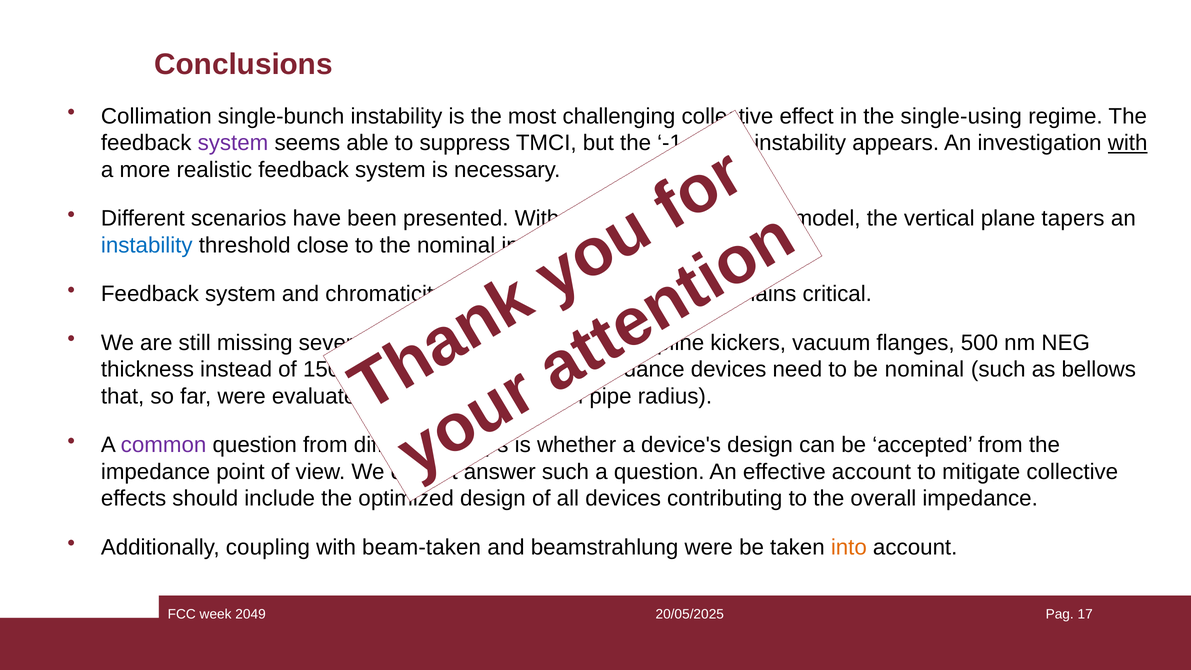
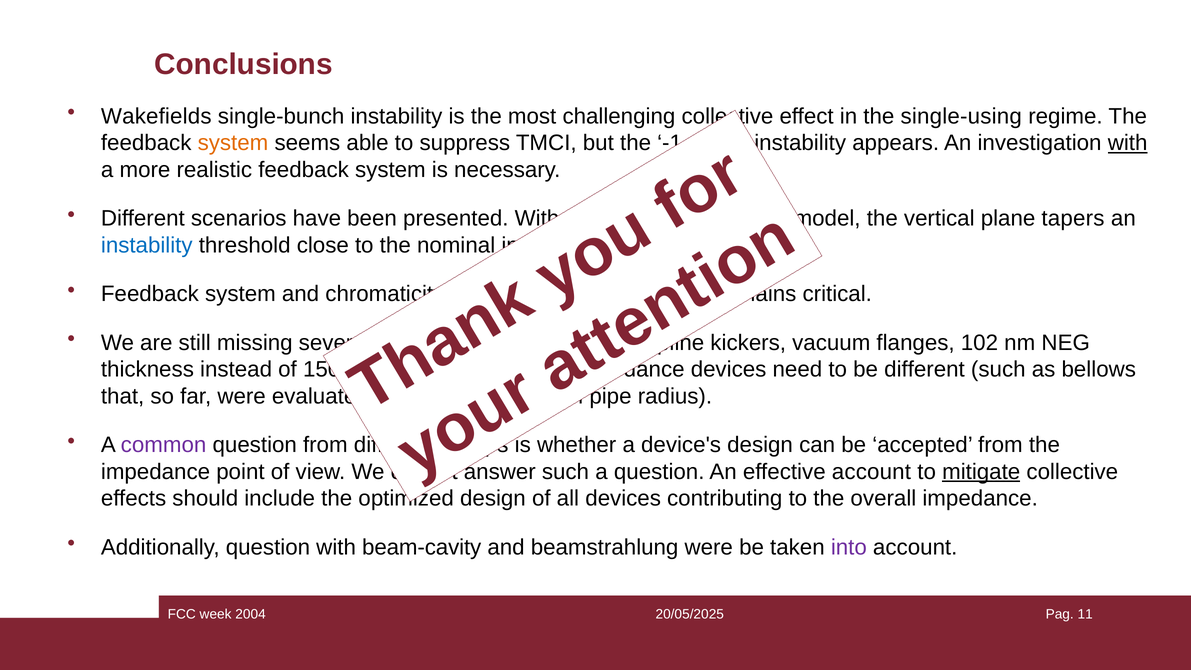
Collimation: Collimation -> Wakefields (156, 116)
system colour: purple -> orange (233, 143)
500: 500 -> 102 (979, 343)
be nominal: nominal -> different (925, 369)
mitigate underline: none -> present (981, 472)
Additionally coupling: coupling -> question (268, 547)
beam-taken: beam-taken -> beam-cavity (422, 547)
into colour: orange -> purple (849, 547)
2049: 2049 -> 2004 (250, 614)
17: 17 -> 11 (1085, 614)
